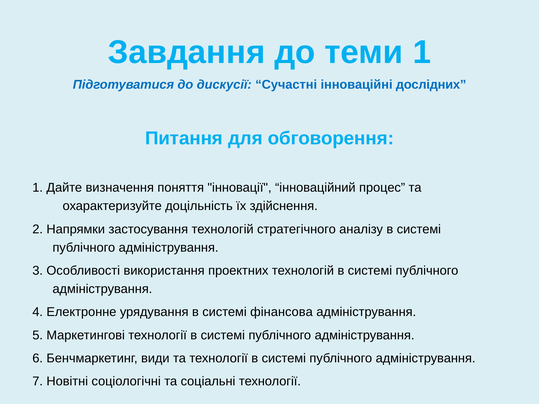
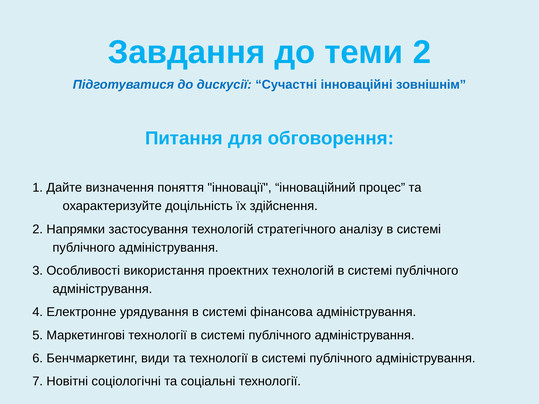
теми 1: 1 -> 2 (422, 52)
дослідних: дослідних -> зовнішнім (431, 85)
